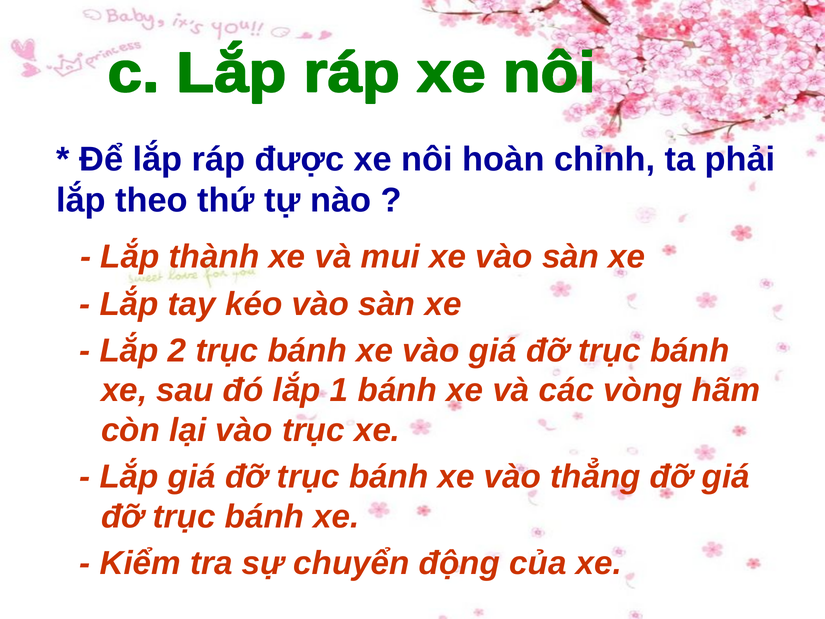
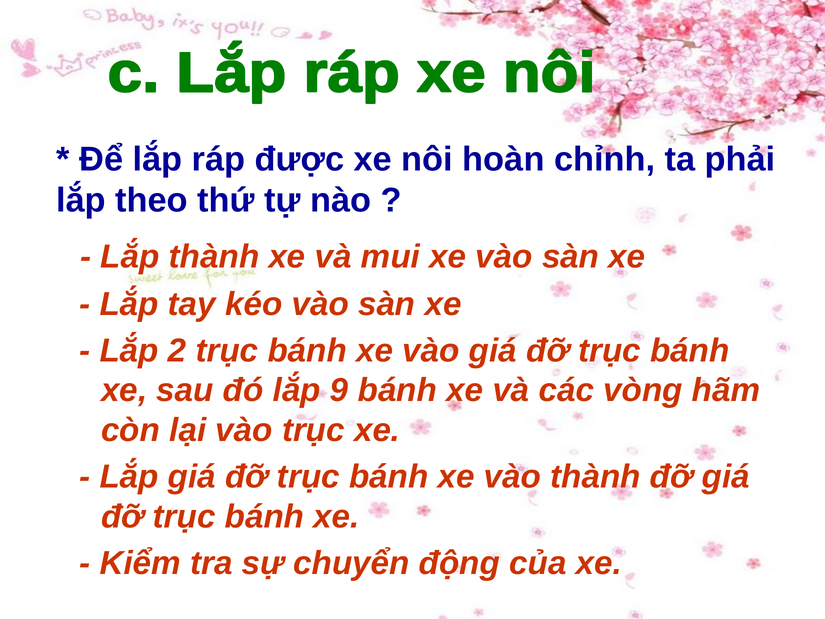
1: 1 -> 9 (339, 390)
vào thẳng: thẳng -> thành (596, 477)
